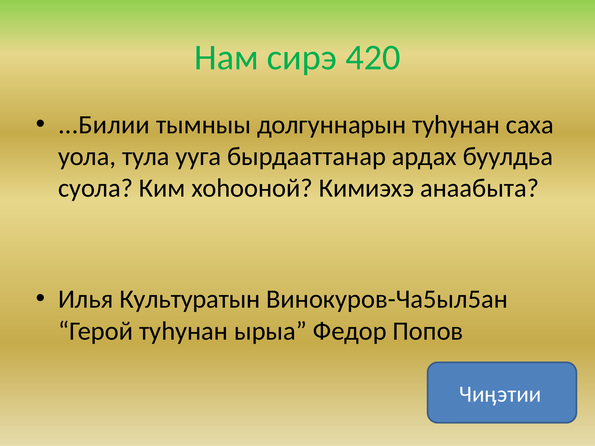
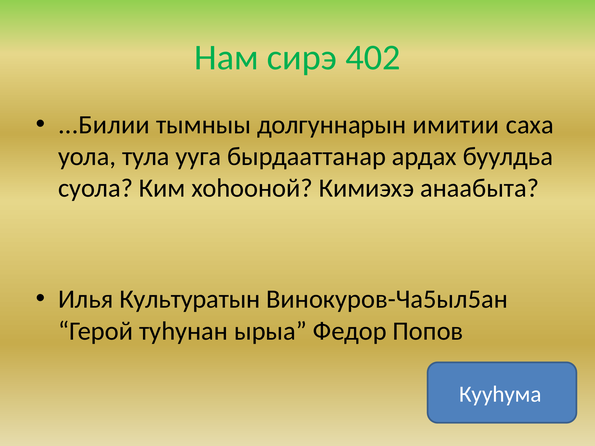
420: 420 -> 402 (373, 58)
долгуннарын туhунан: туhунан -> имитии (456, 125)
Чиӊэтии: Чиӊэтии -> Кууhума (500, 394)
